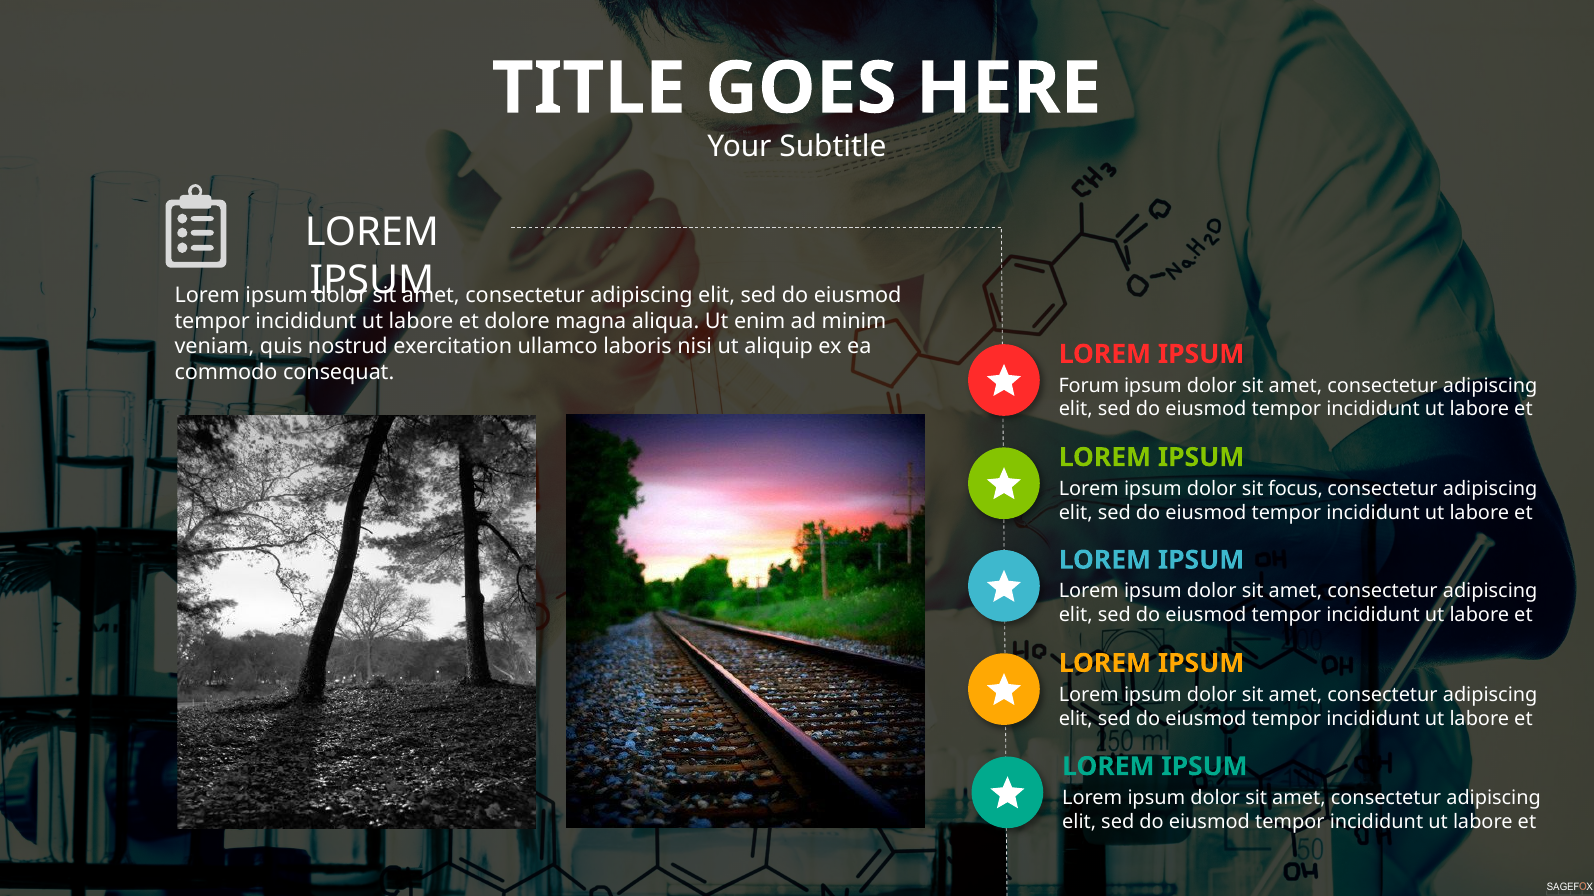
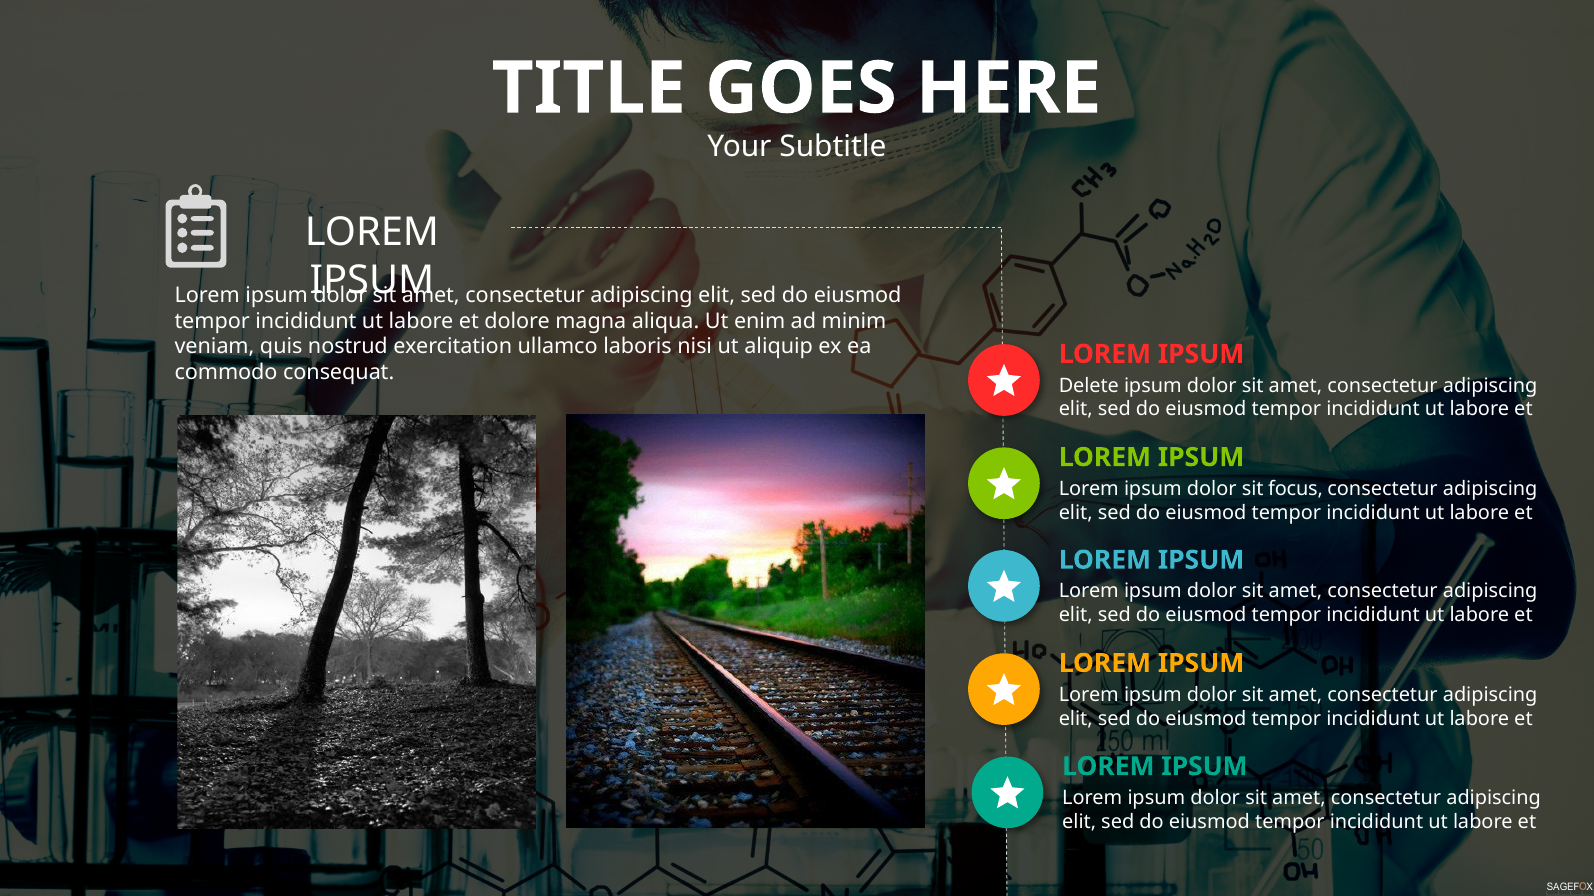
Forum: Forum -> Delete (1089, 386)
